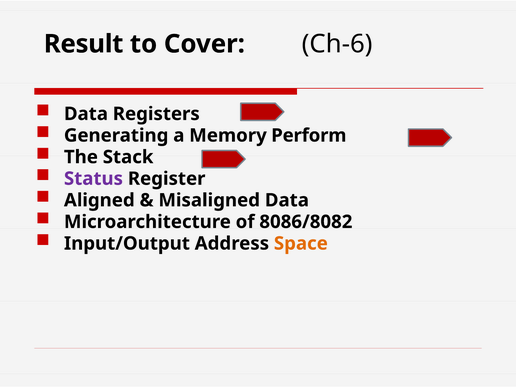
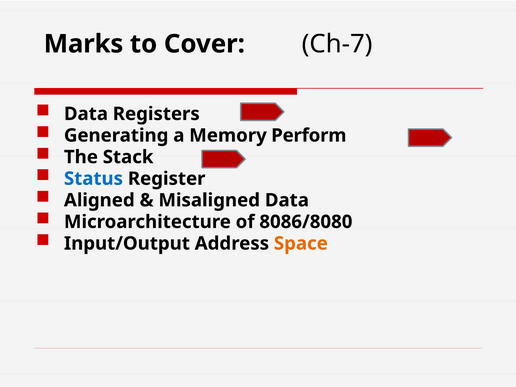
Result: Result -> Marks (84, 44)
Ch-6: Ch-6 -> Ch-7 (337, 44)
Status colour: purple -> blue (93, 179)
8086/8082: 8086/8082 -> 8086/8080 (306, 222)
